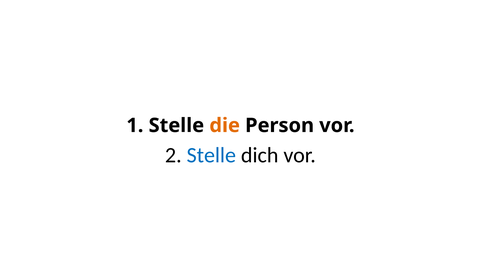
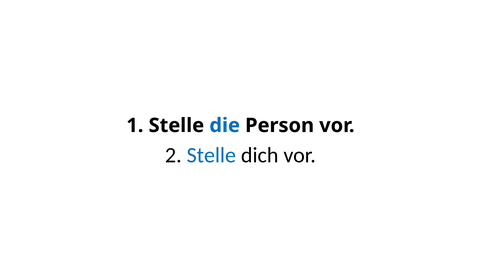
die colour: orange -> blue (225, 126)
